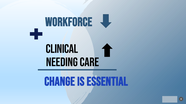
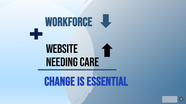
Clinical: Clinical -> Website (62, 49)
